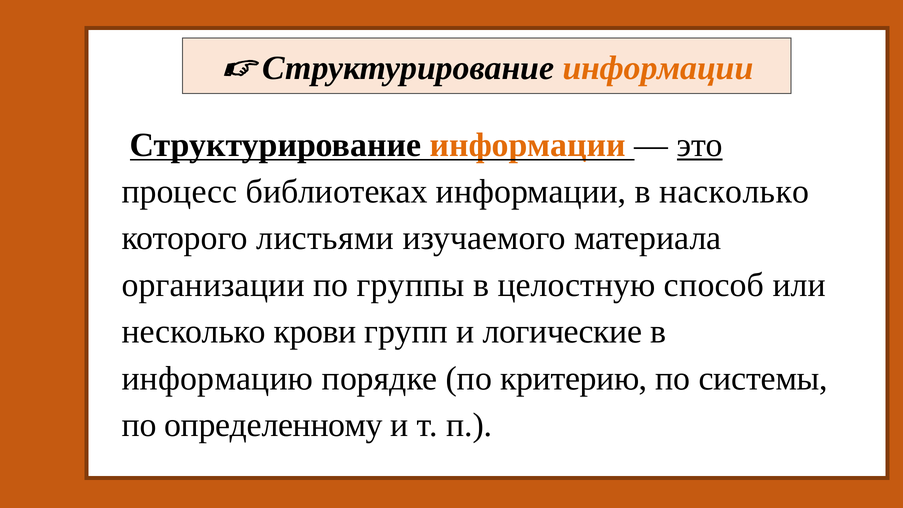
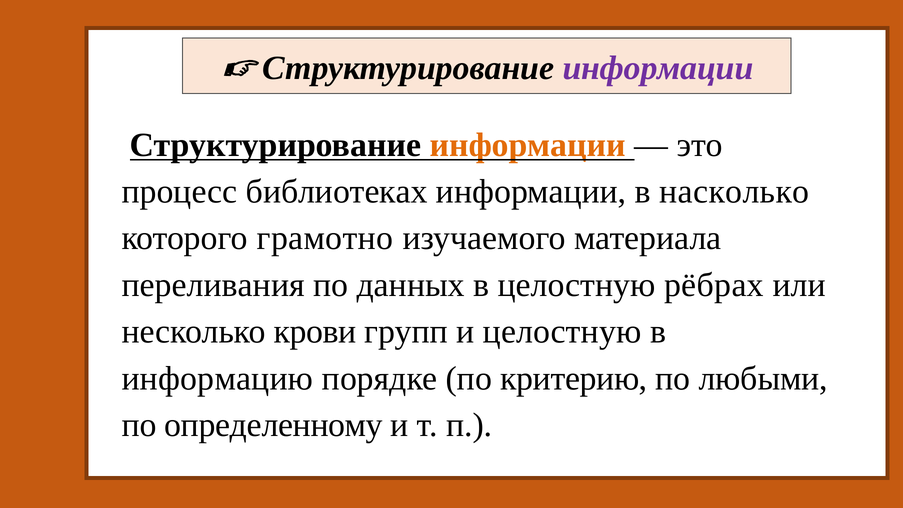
информации colour: orange -> purple (658, 68)
это underline: present -> none (700, 145)
листьями: листьями -> грамотно (325, 238)
организации: организации -> переливания (213, 285)
группы: группы -> данных (411, 285)
способ: способ -> рёбрах (714, 285)
и логические: логические -> целостную (562, 332)
системы: системы -> любыми (763, 378)
